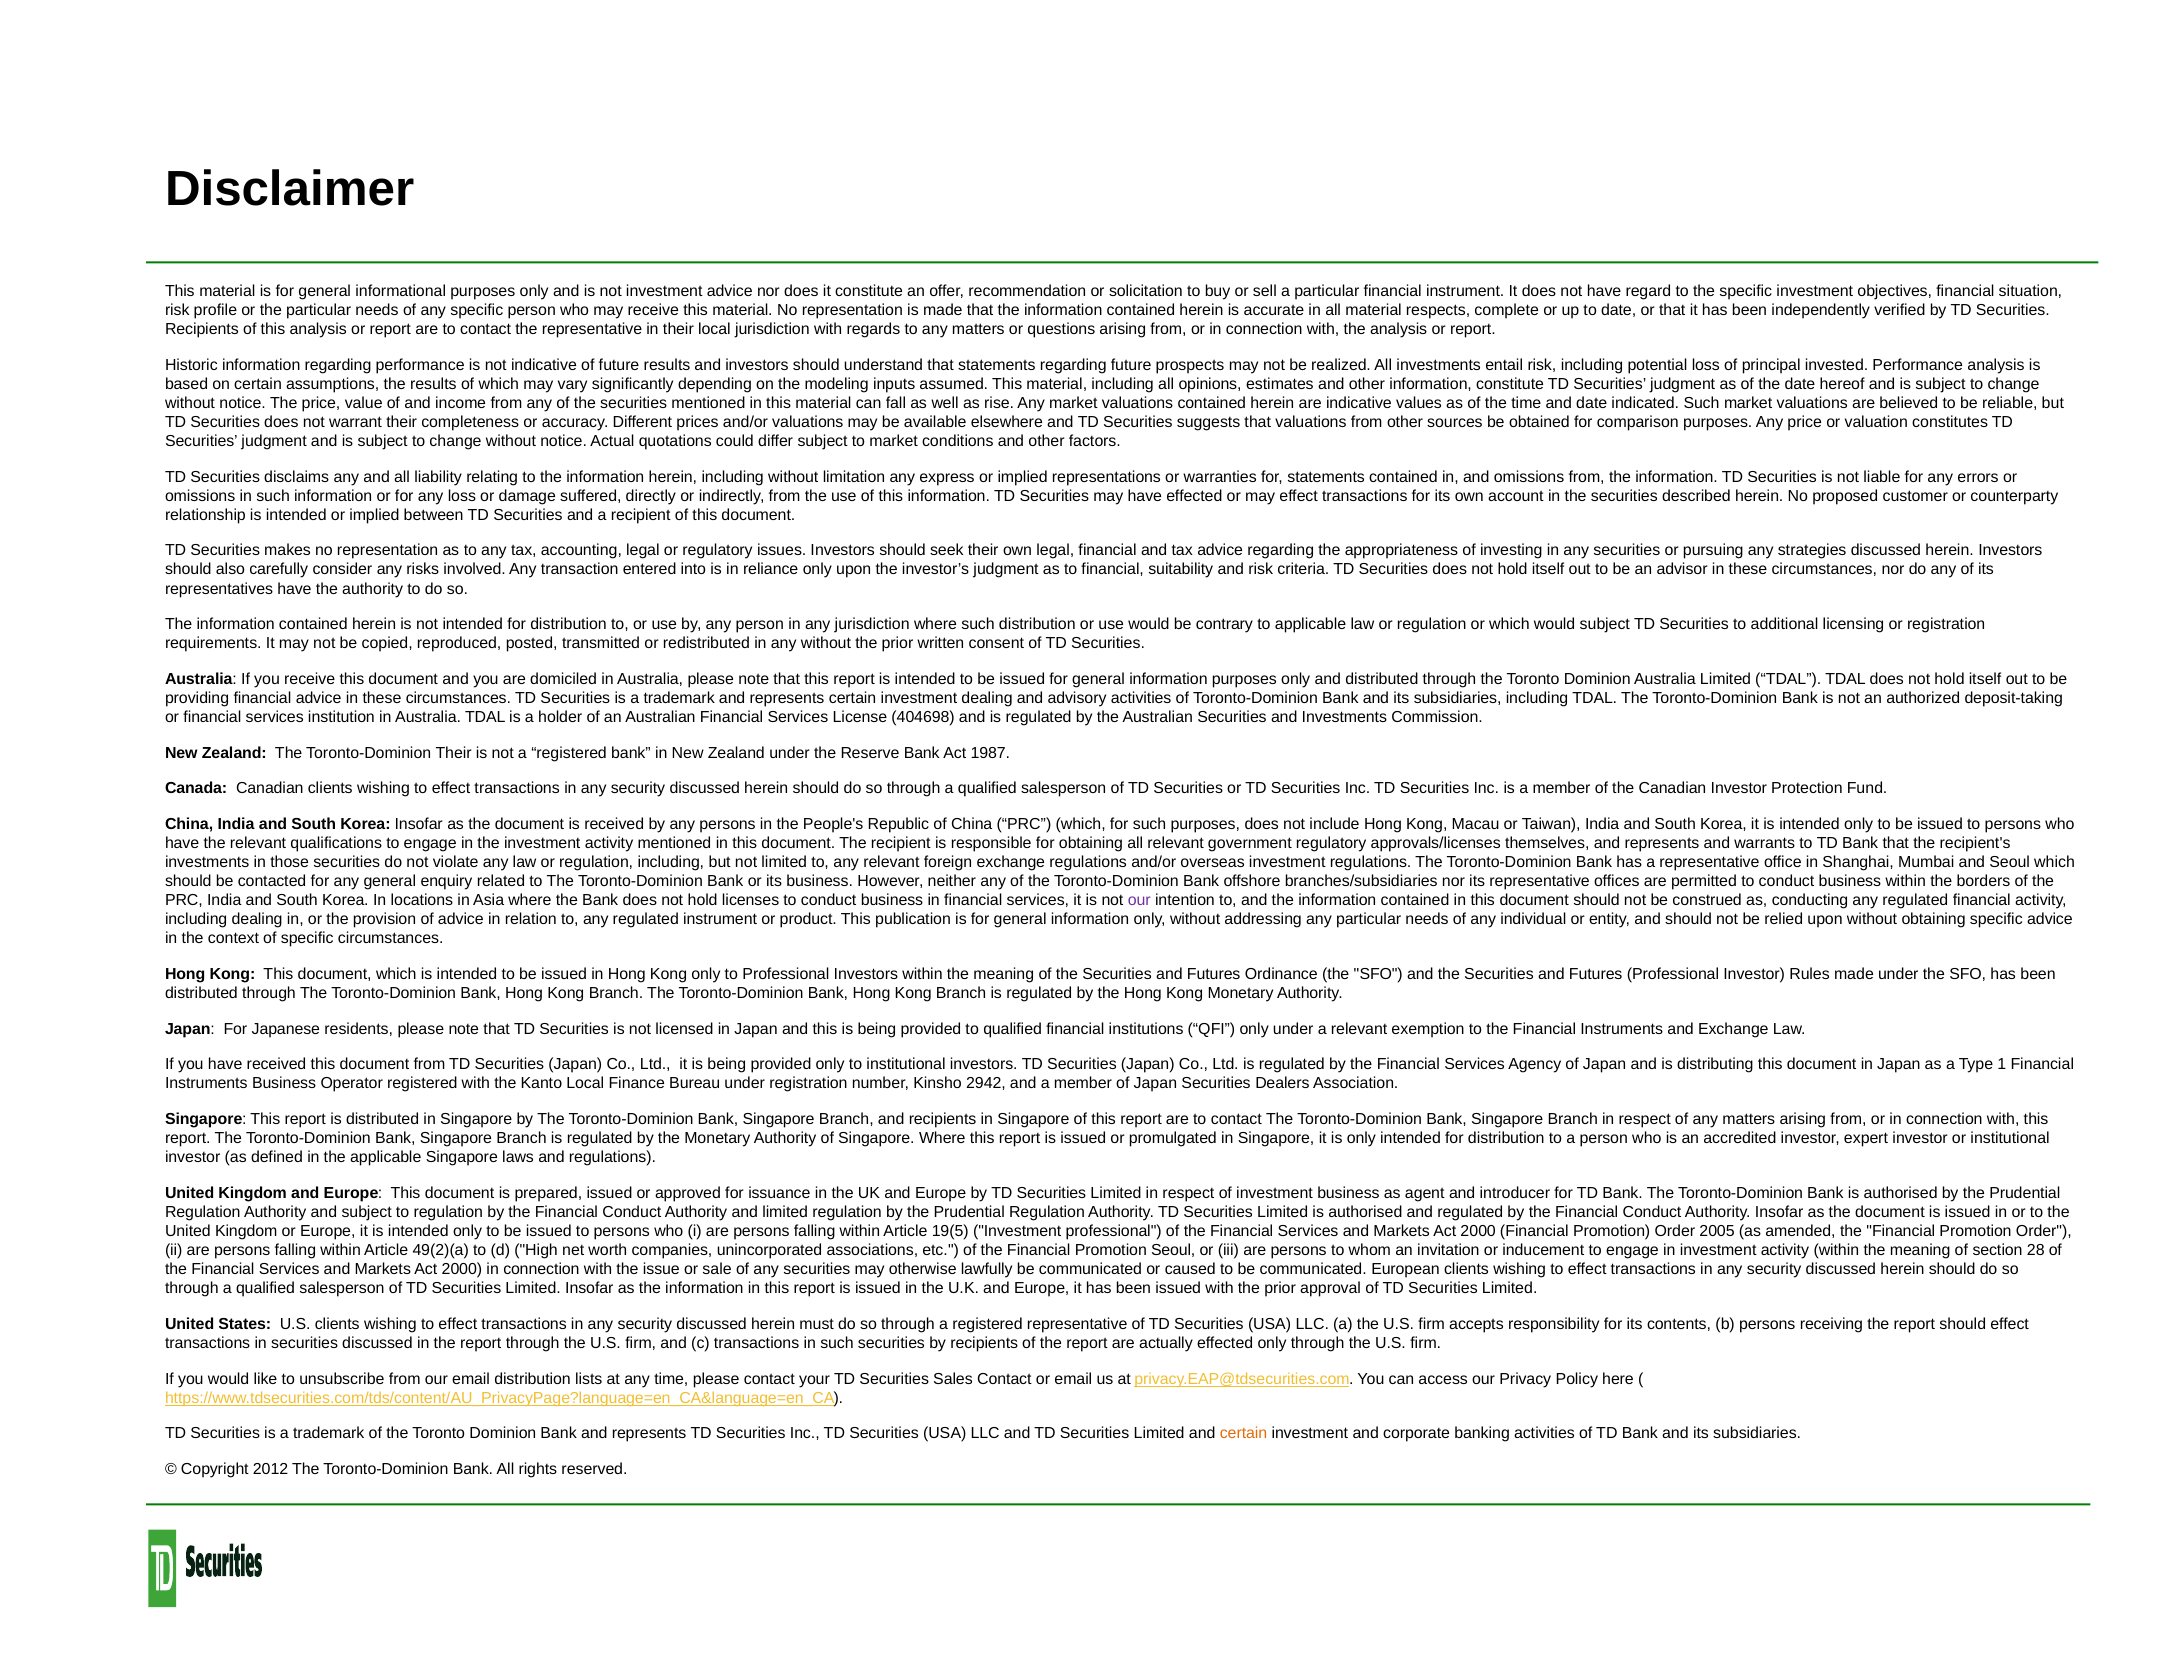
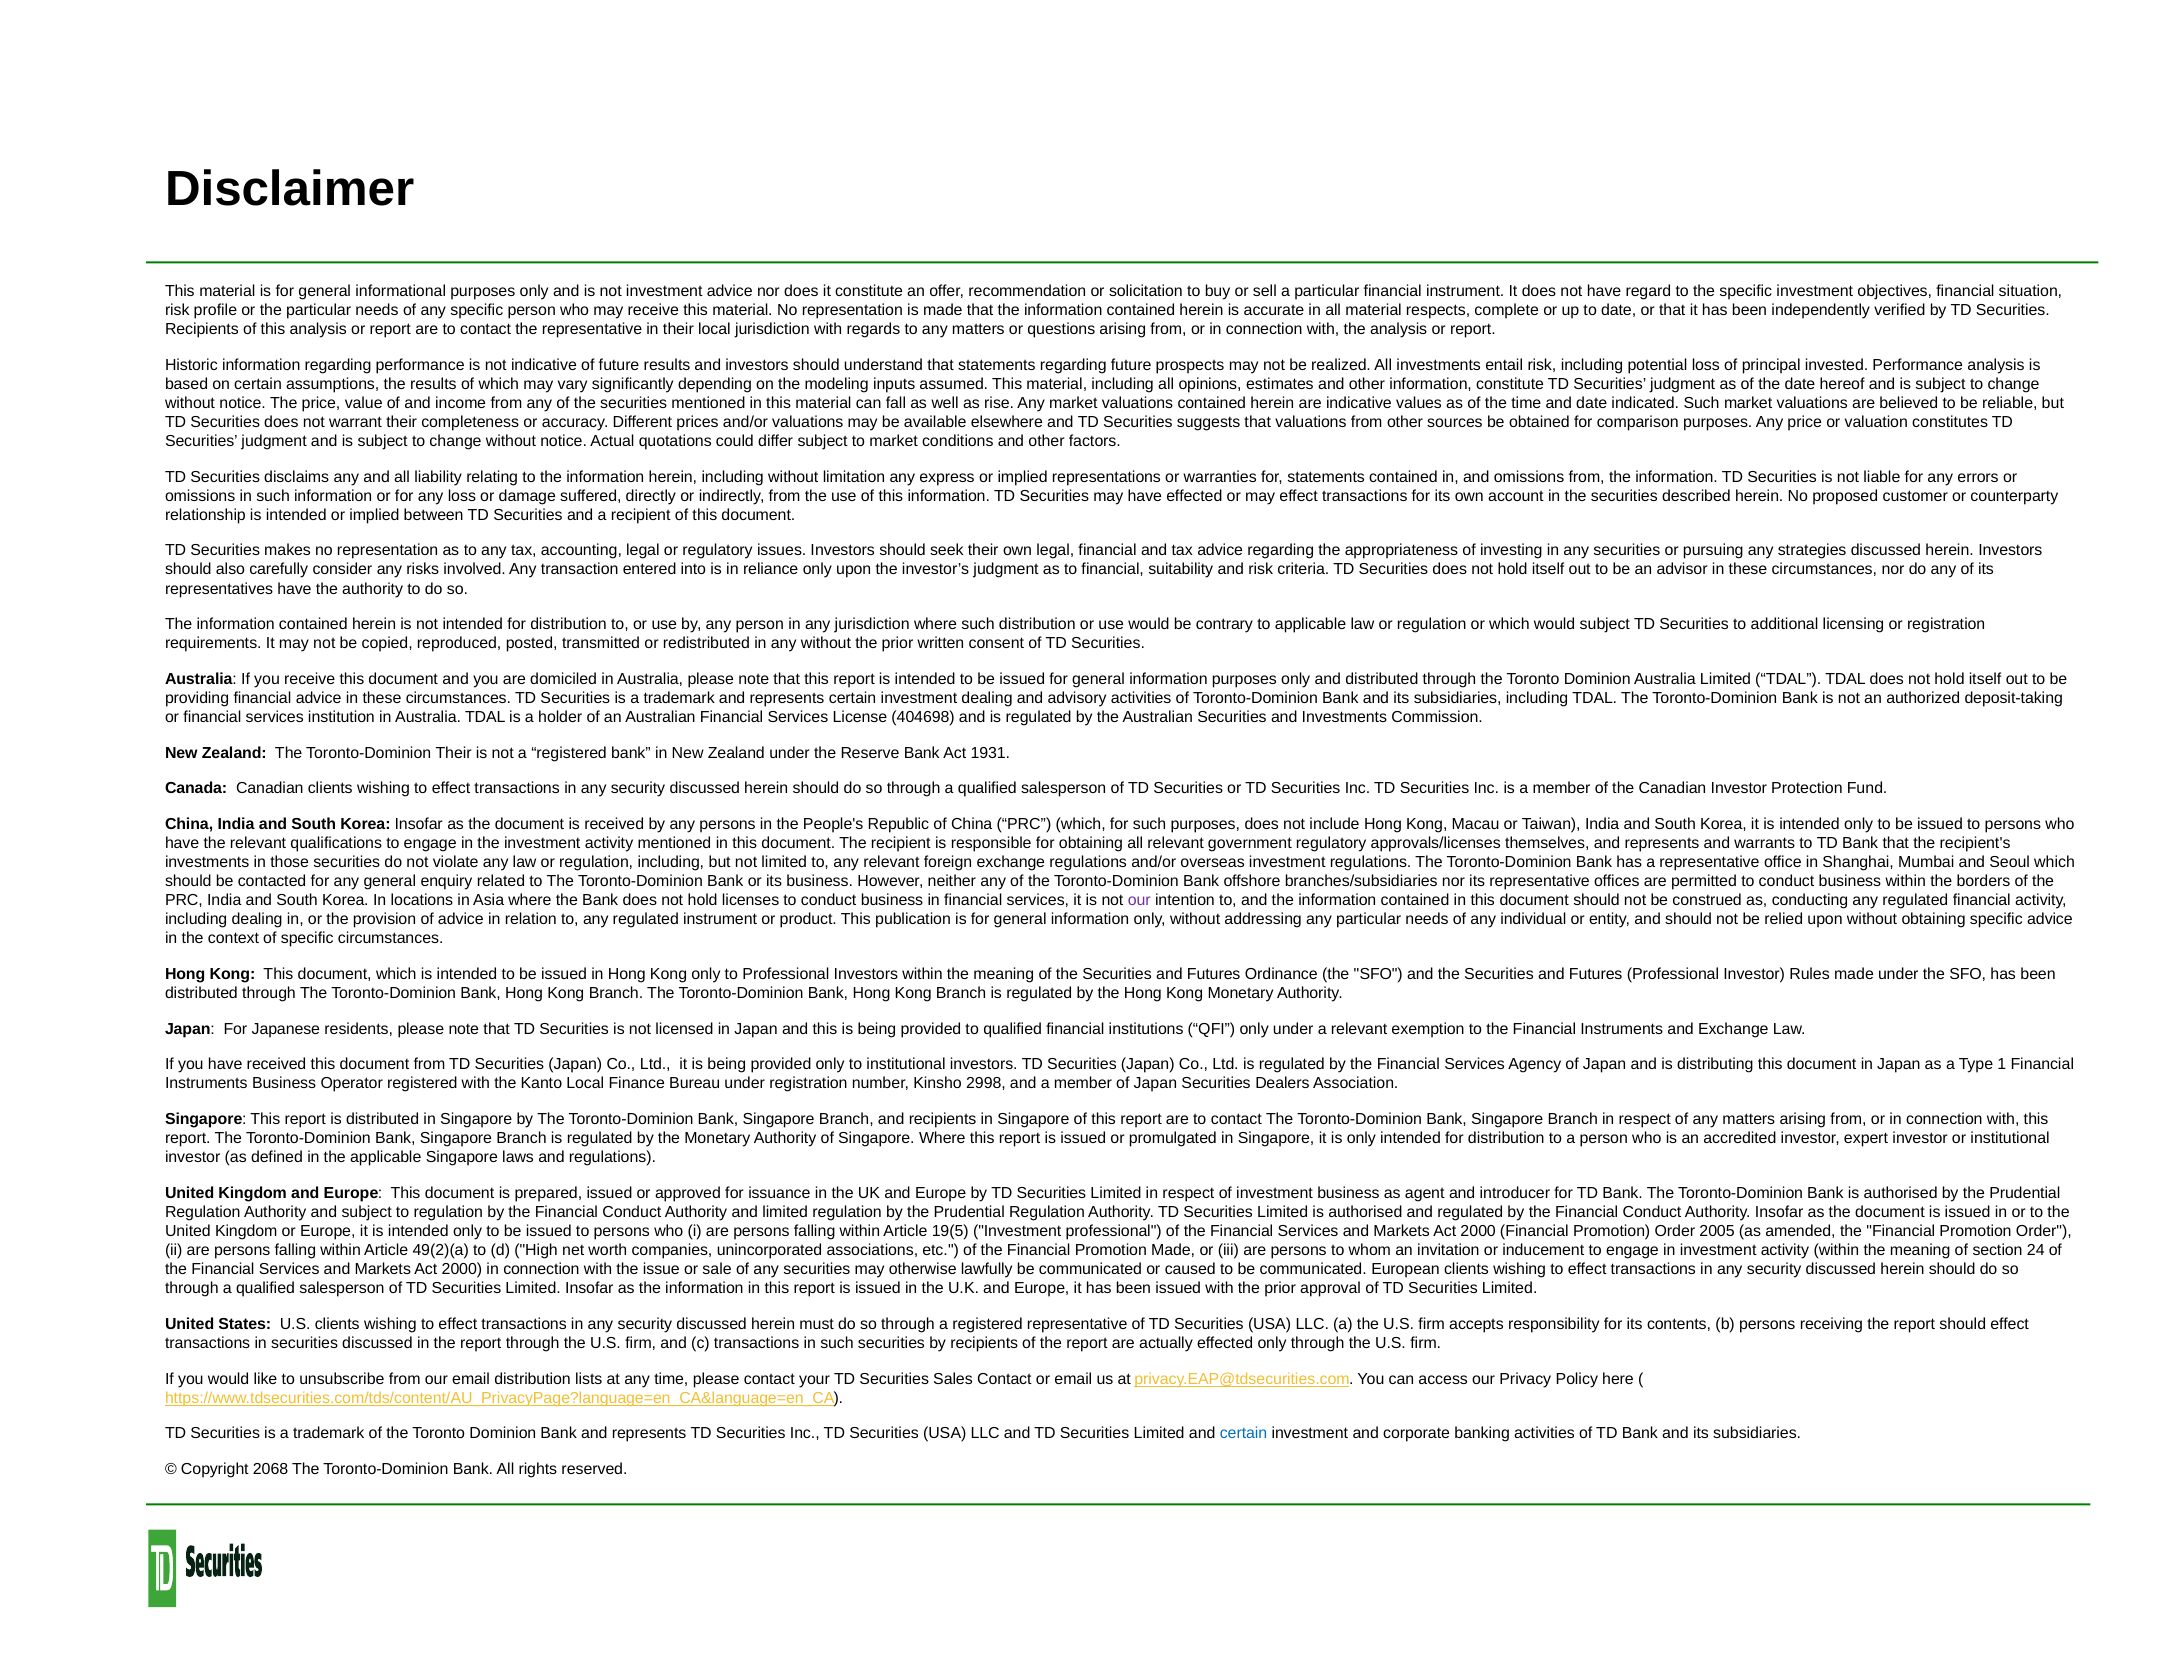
1987: 1987 -> 1931 (990, 753)
2942: 2942 -> 2998 (986, 1084)
Promotion Seoul: Seoul -> Made (1173, 1251)
28: 28 -> 24 (2036, 1251)
certain colour: orange -> blue (1244, 1434)
2012: 2012 -> 2068 (271, 1470)
